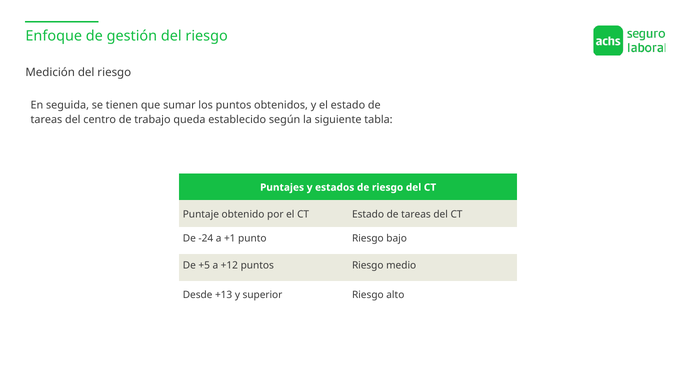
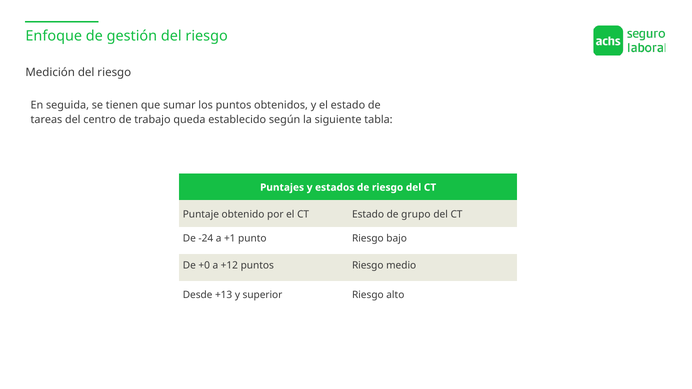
CT Estado de tareas: tareas -> grupo (416, 214)
+5: +5 -> +0 (204, 265)
